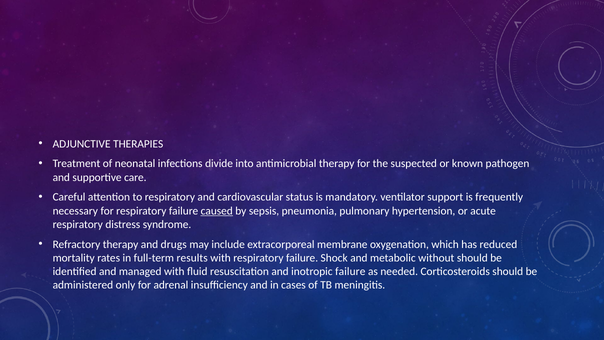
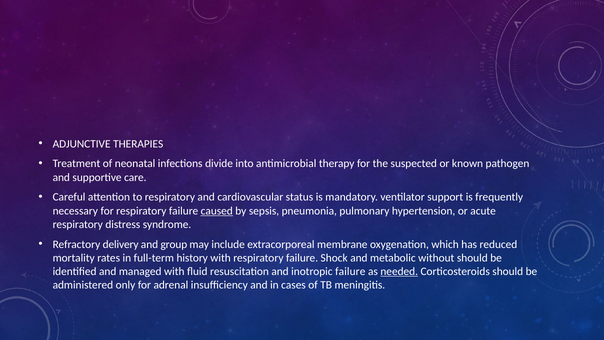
Refractory therapy: therapy -> delivery (121, 244)
drugs: drugs -> group (174, 244)
results: results -> history (192, 258)
needed underline: none -> present (399, 271)
